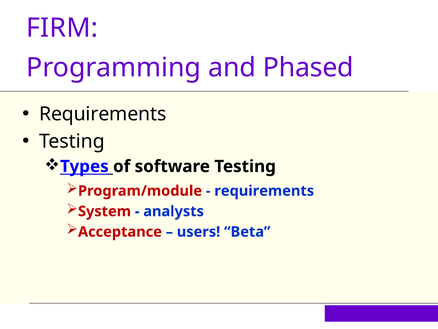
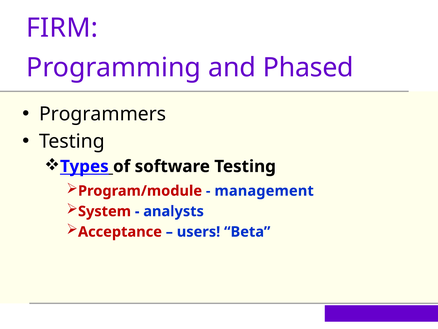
Requirements: Requirements -> Programmers (103, 114)
requirements: requirements -> management (264, 191)
